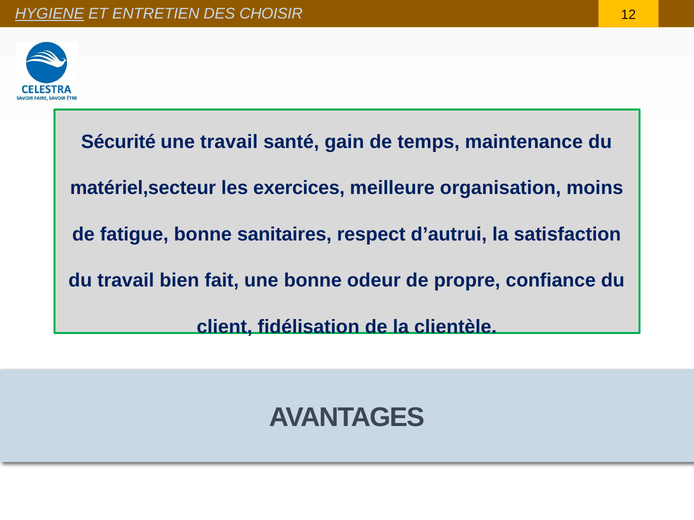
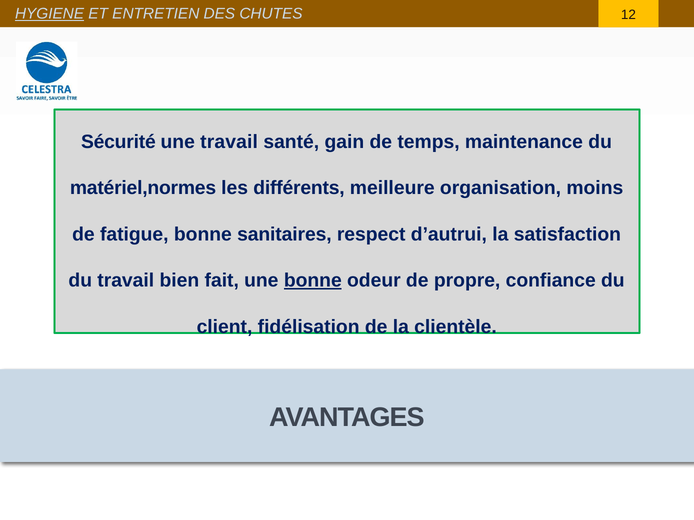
CHOISIR: CHOISIR -> CHUTES (271, 14)
matériel,secteur: matériel,secteur -> matériel,normes (143, 188)
exercices: exercices -> différents (299, 188)
bonne underline: none -> present (313, 281)
